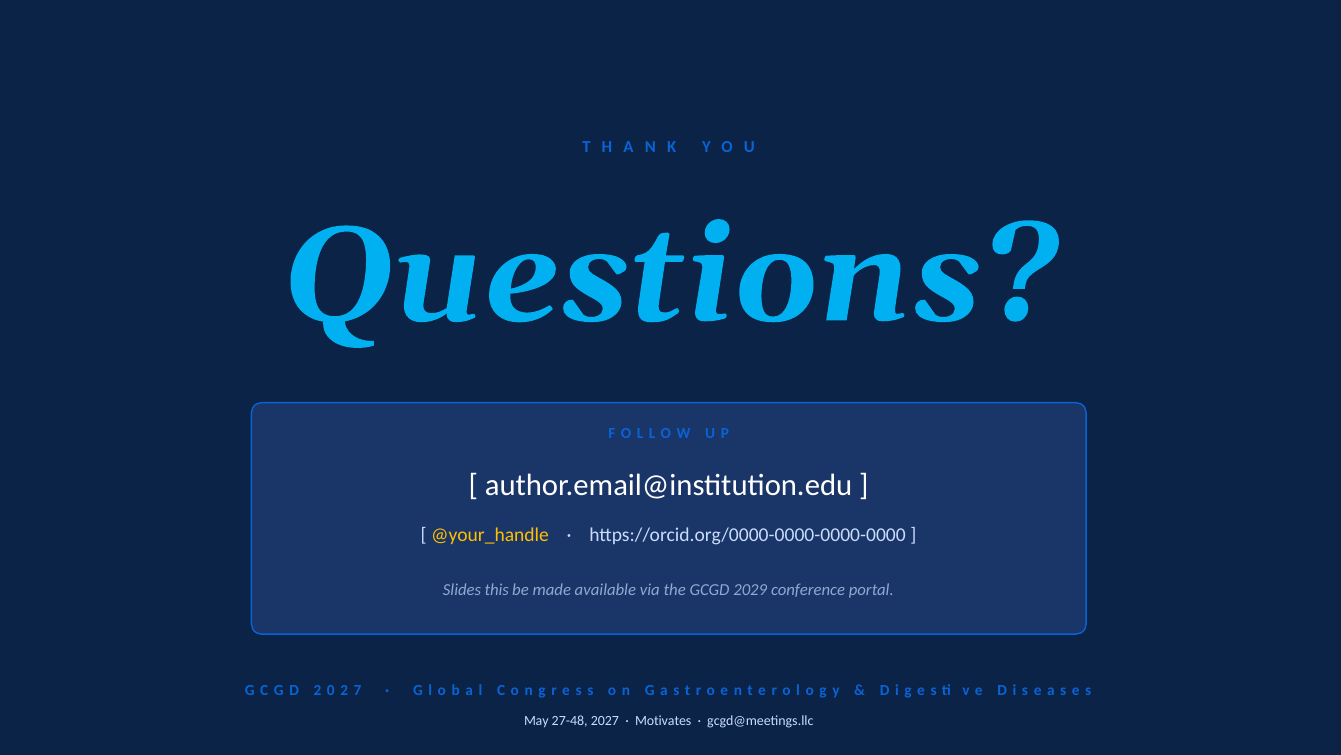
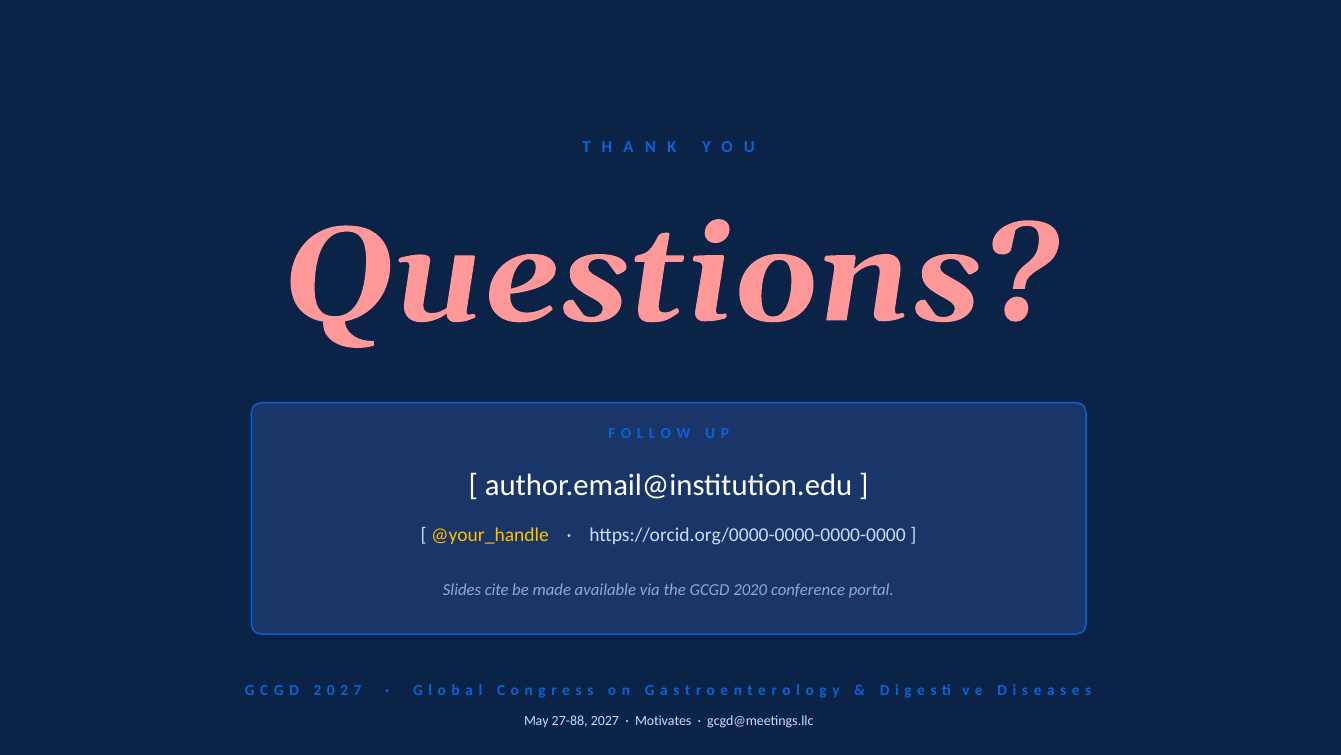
Questions colour: light blue -> pink (669, 276)
this: this -> cite (497, 589)
2029: 2029 -> 2020 (750, 589)
27-48: 27-48 -> 27-88 (570, 720)
